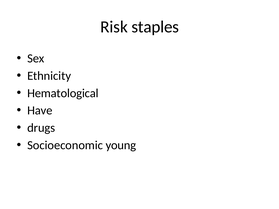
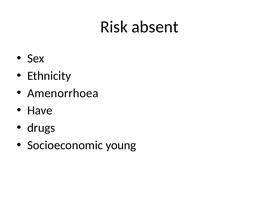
staples: staples -> absent (155, 27)
Hematological: Hematological -> Amenorrhoea (63, 93)
